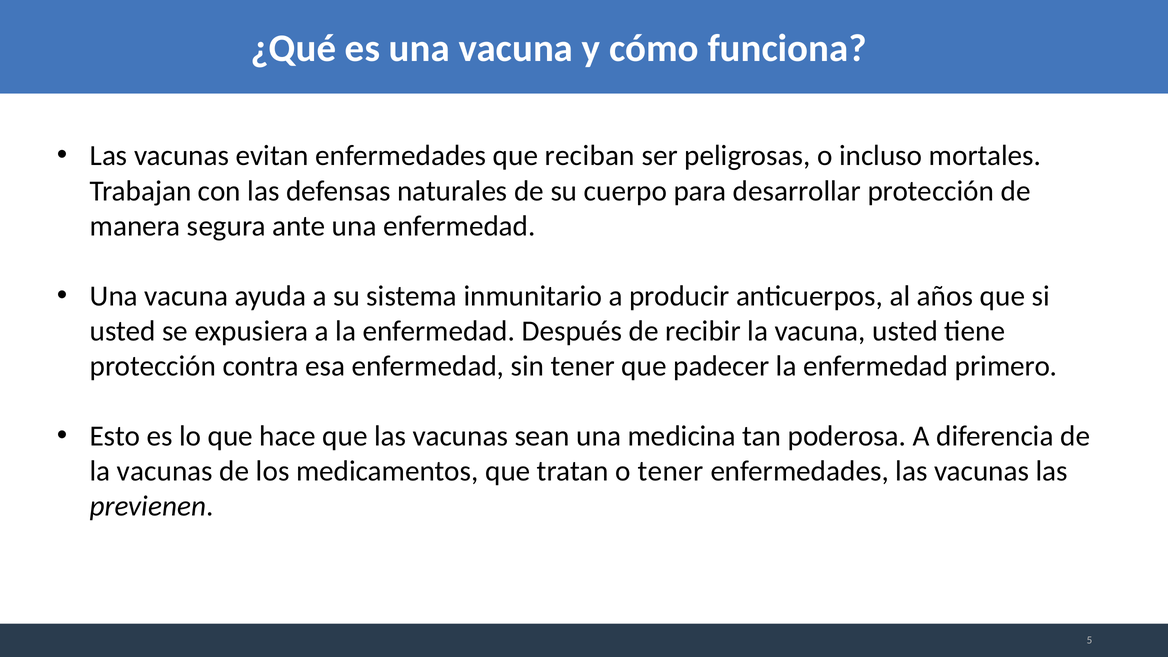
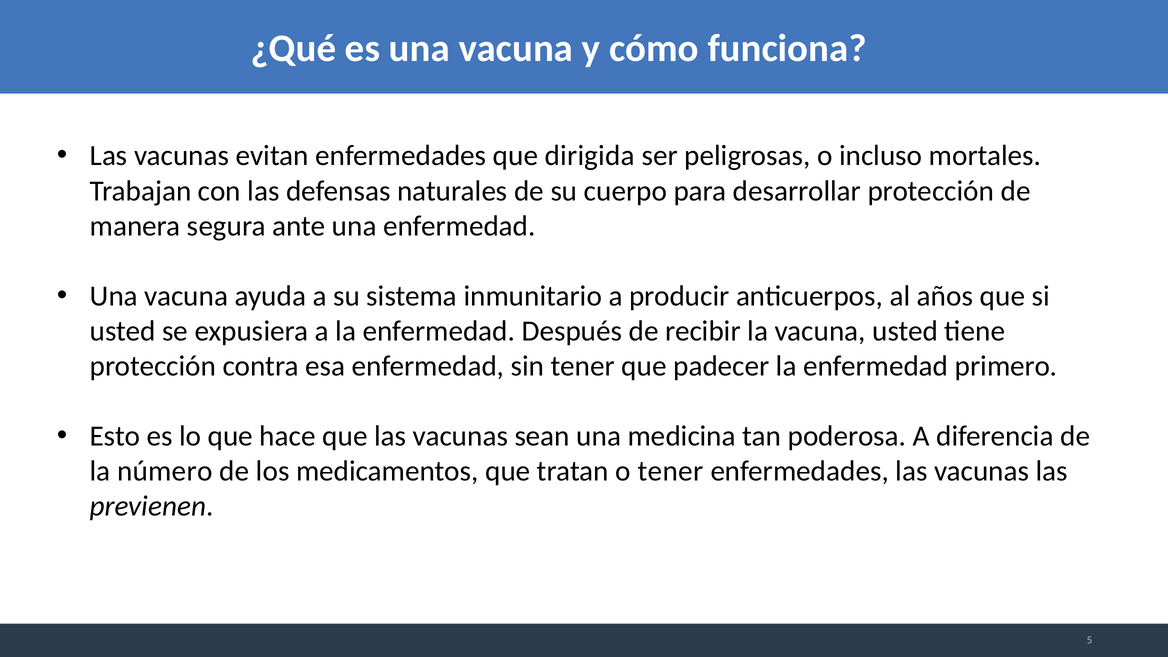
reciban: reciban -> dirigida (590, 156)
la vacunas: vacunas -> número (165, 471)
